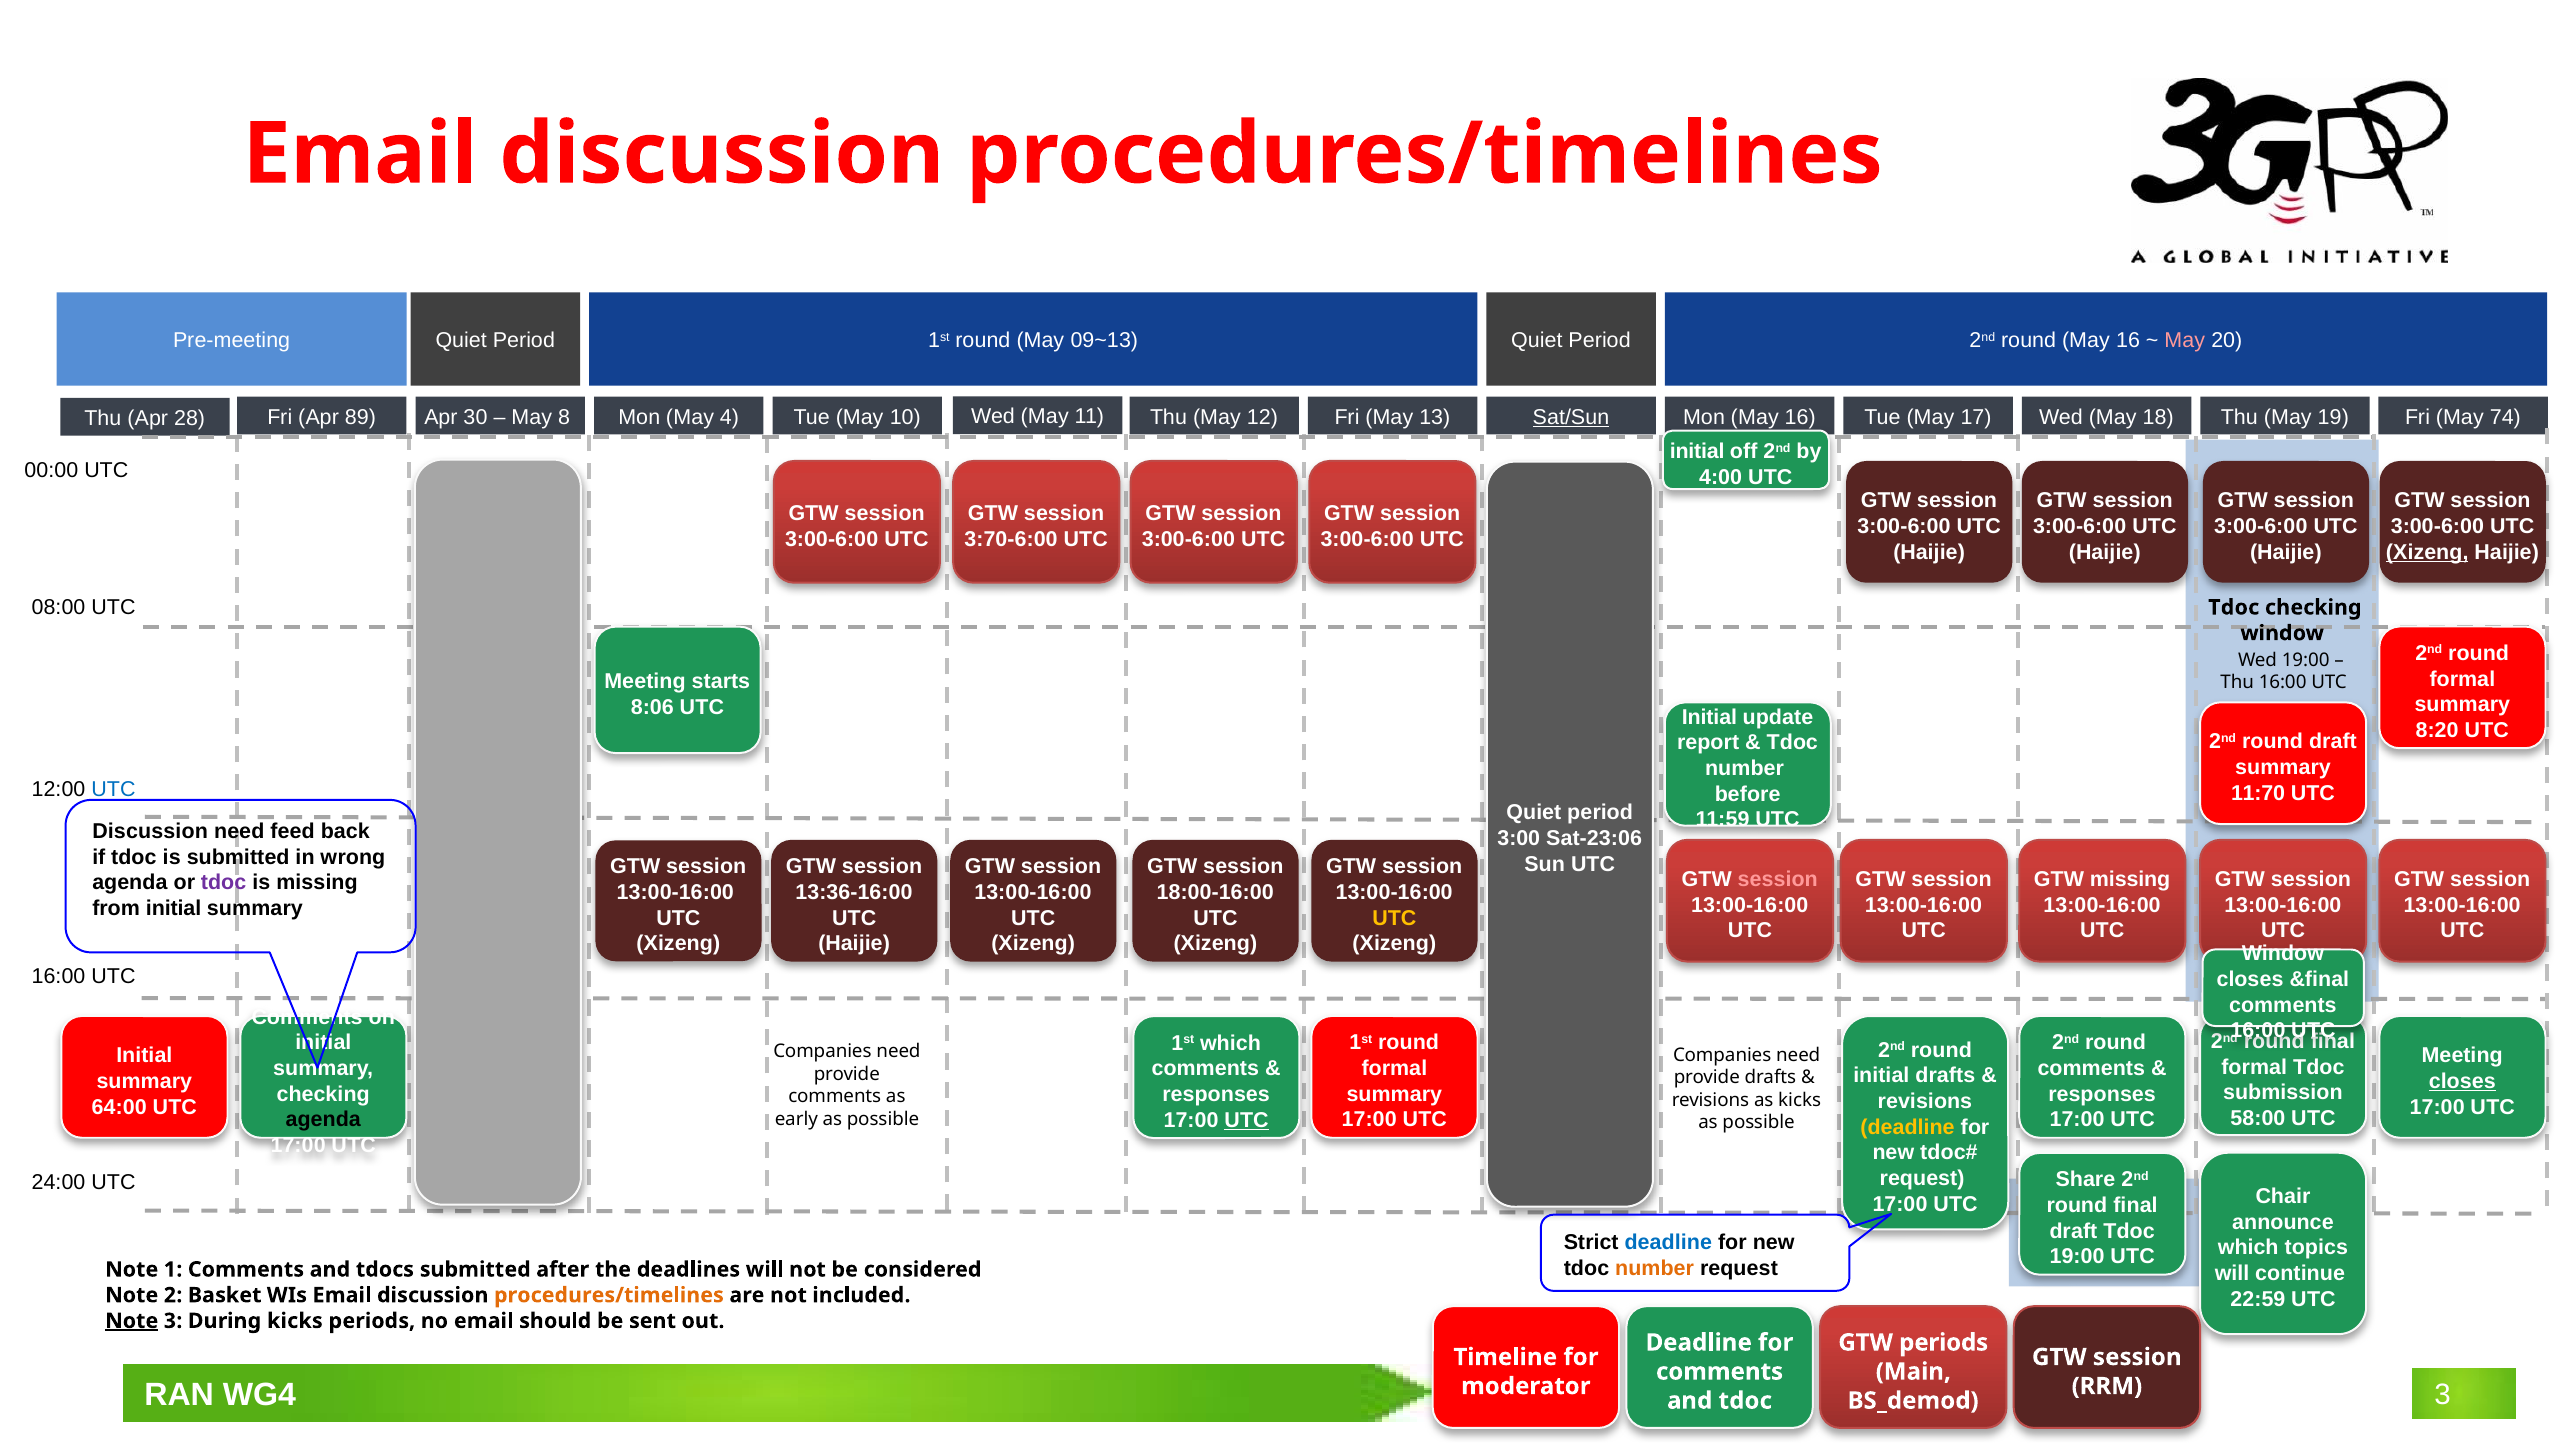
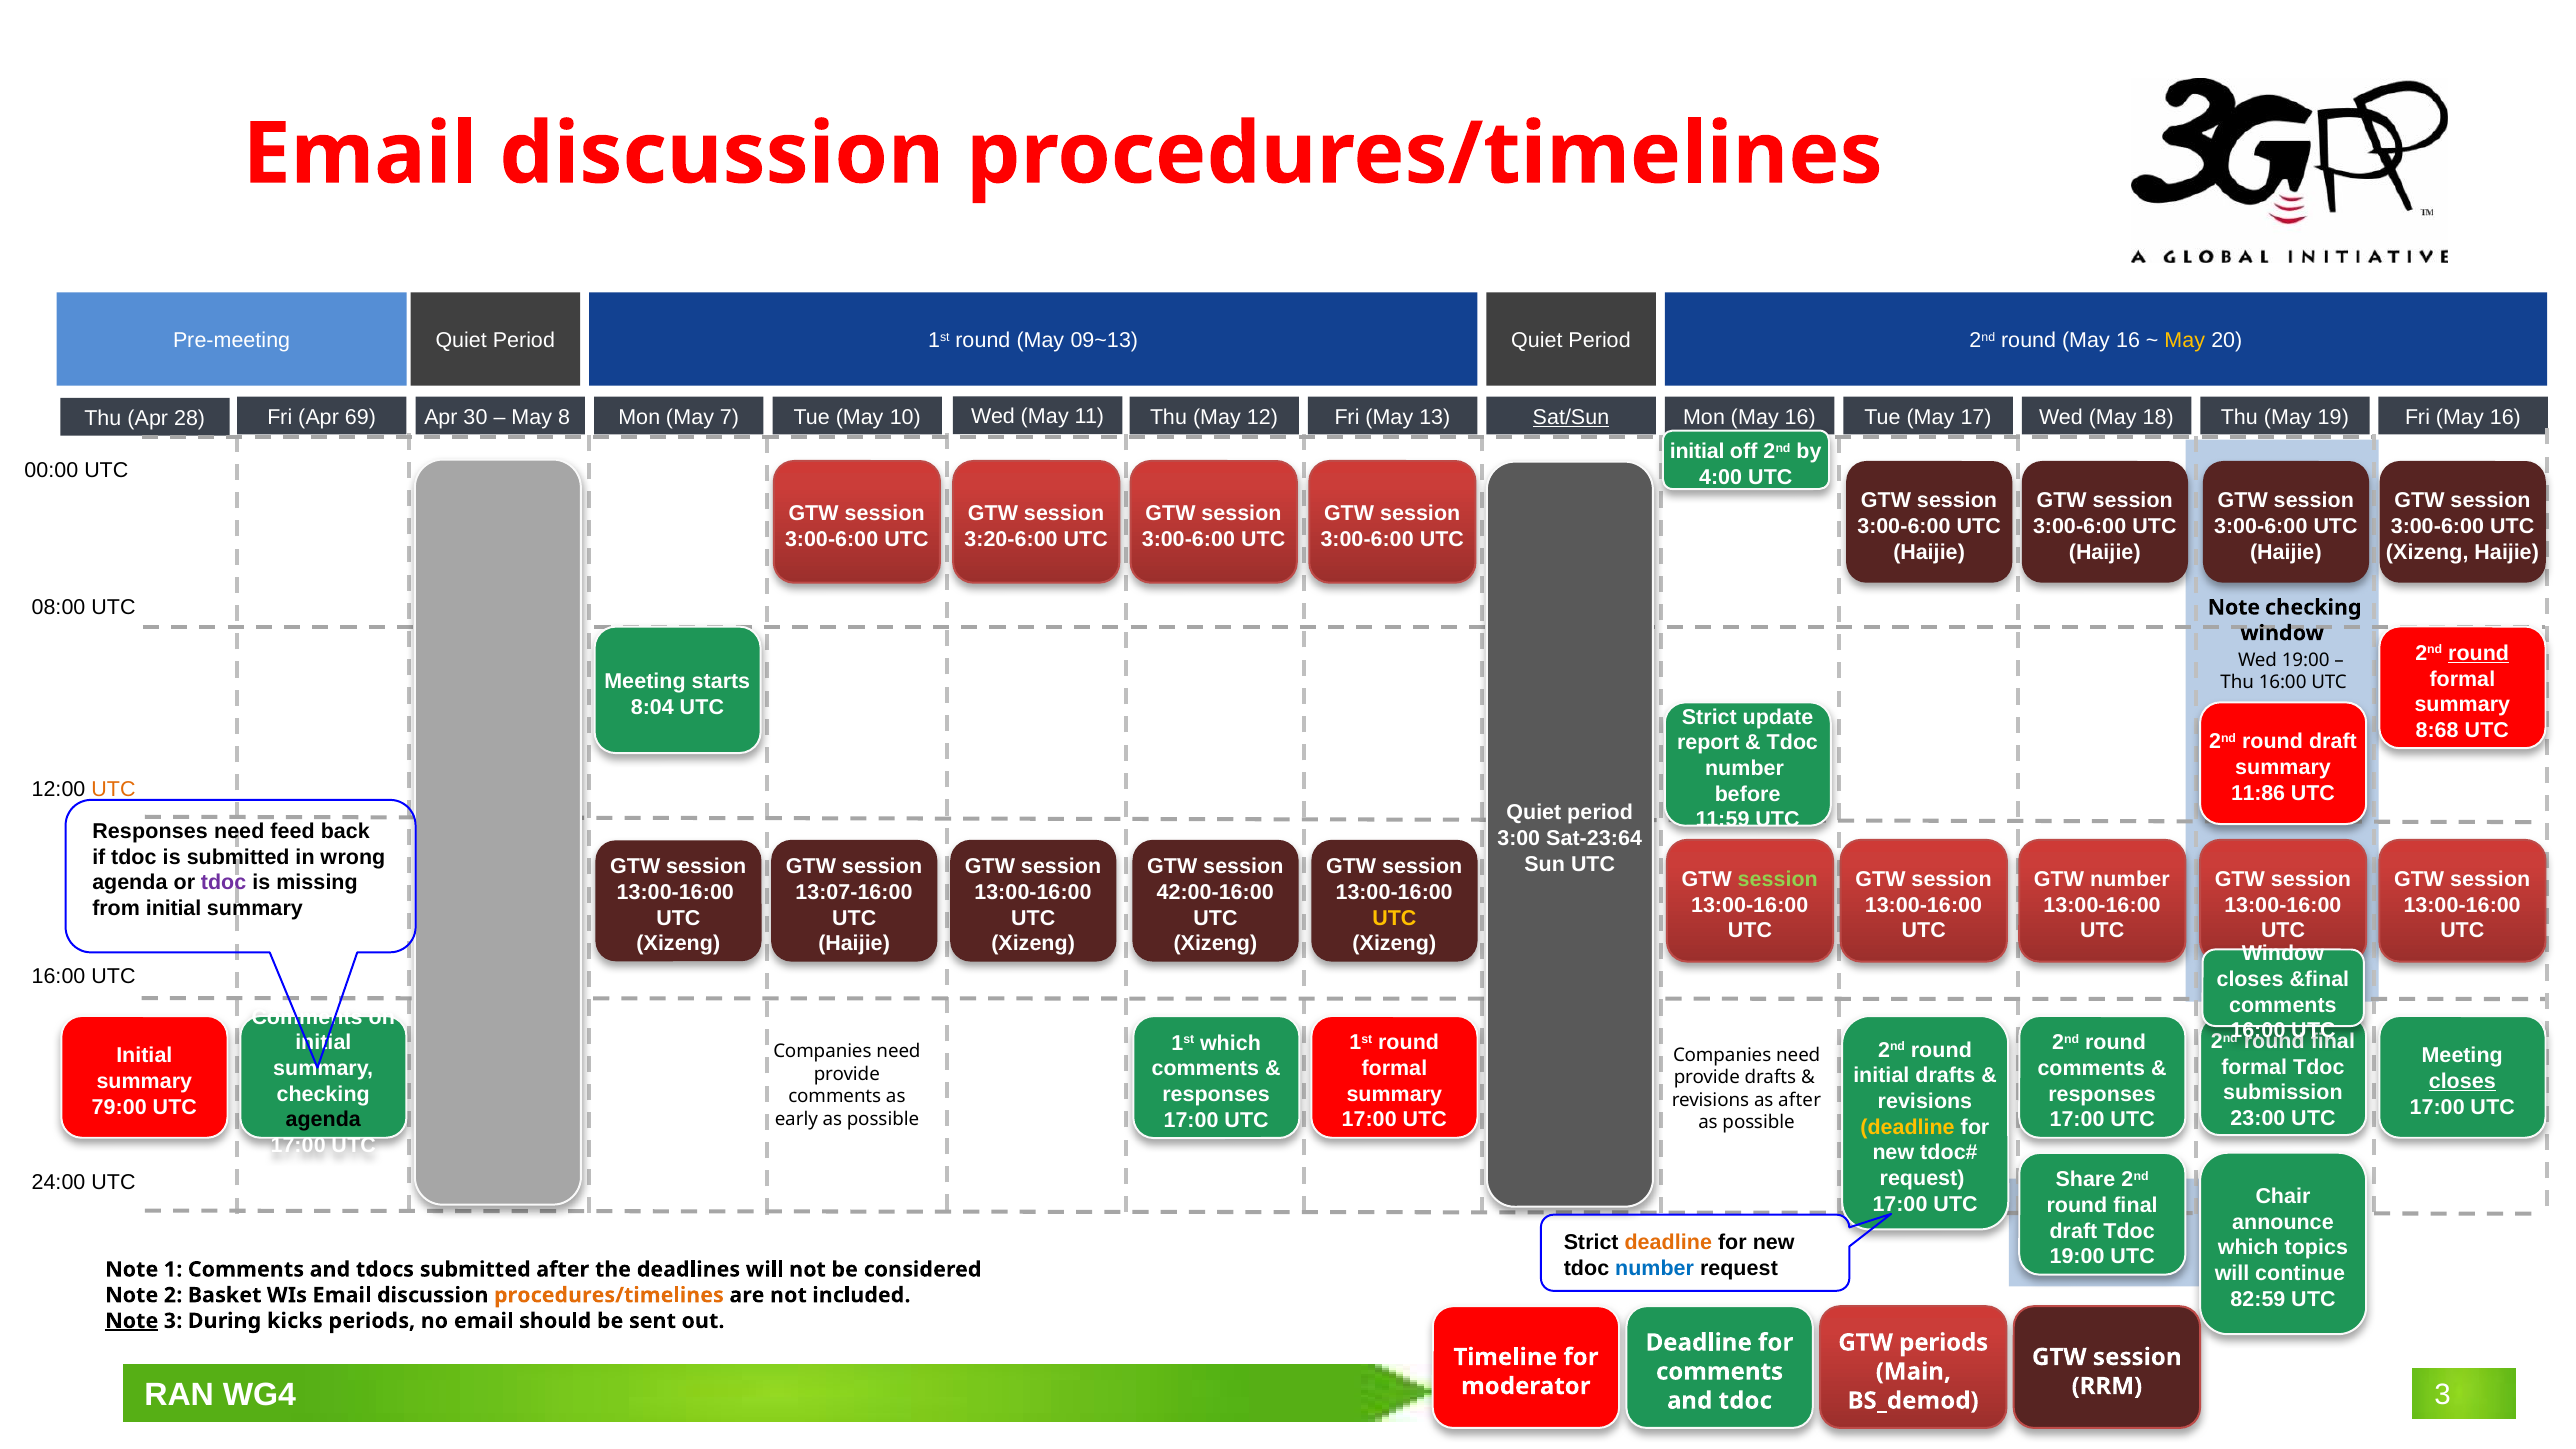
May colour: pink -> yellow (2185, 341)
89: 89 -> 69 (360, 417)
4: 4 -> 7 (729, 417)
Fri May 74: 74 -> 16 (2505, 417)
3:70-6:00: 3:70-6:00 -> 3:20-6:00 (1011, 539)
Xizeng underline: present -> none (2427, 552)
Tdoc: Tdoc -> Note (2234, 607)
round underline: none -> present (2479, 653)
8:06: 8:06 -> 8:04 (652, 707)
Initial: Initial -> Strict (1709, 717)
8:20: 8:20 -> 8:68 (2437, 730)
UTC colour: blue -> orange (113, 789)
11:70: 11:70 -> 11:86 (2258, 793)
Discussion: Discussion -> Responses (150, 831)
Sat-23:06: Sat-23:06 -> Sat-23:64 (1594, 839)
session colour: pink -> light green (1778, 879)
GTW missing: missing -> number (2130, 879)
13:36-16:00: 13:36-16:00 -> 13:07-16:00 (854, 892)
18:00-16:00: 18:00-16:00 -> 42:00-16:00 (1215, 892)
as kicks: kicks -> after (1800, 1100)
64:00: 64:00 -> 79:00 (119, 1107)
58:00: 58:00 -> 23:00 (2258, 1119)
UTC underline: present -> none (1247, 1120)
deadline colour: blue -> orange (1668, 1242)
number colour: orange -> blue (1655, 1268)
22:59: 22:59 -> 82:59 (2258, 1299)
